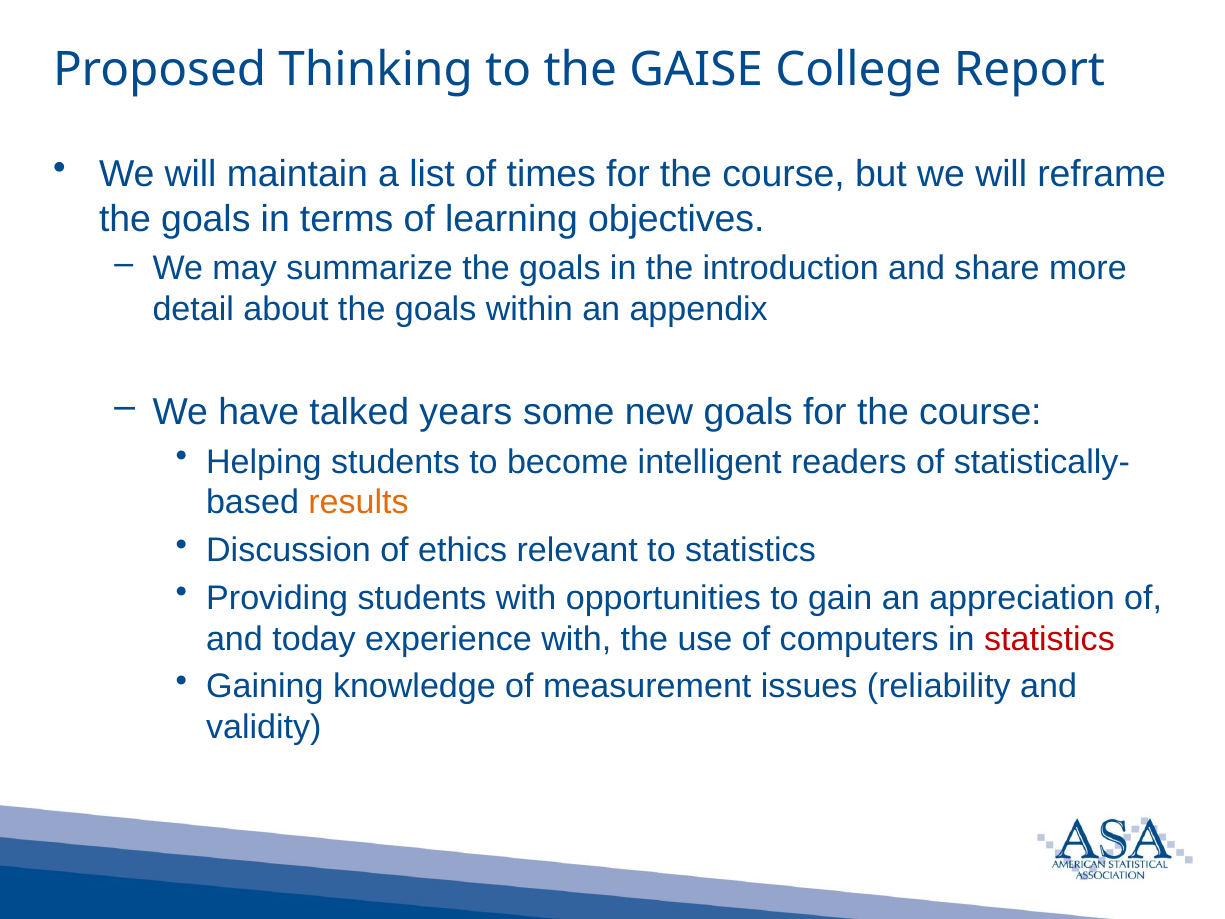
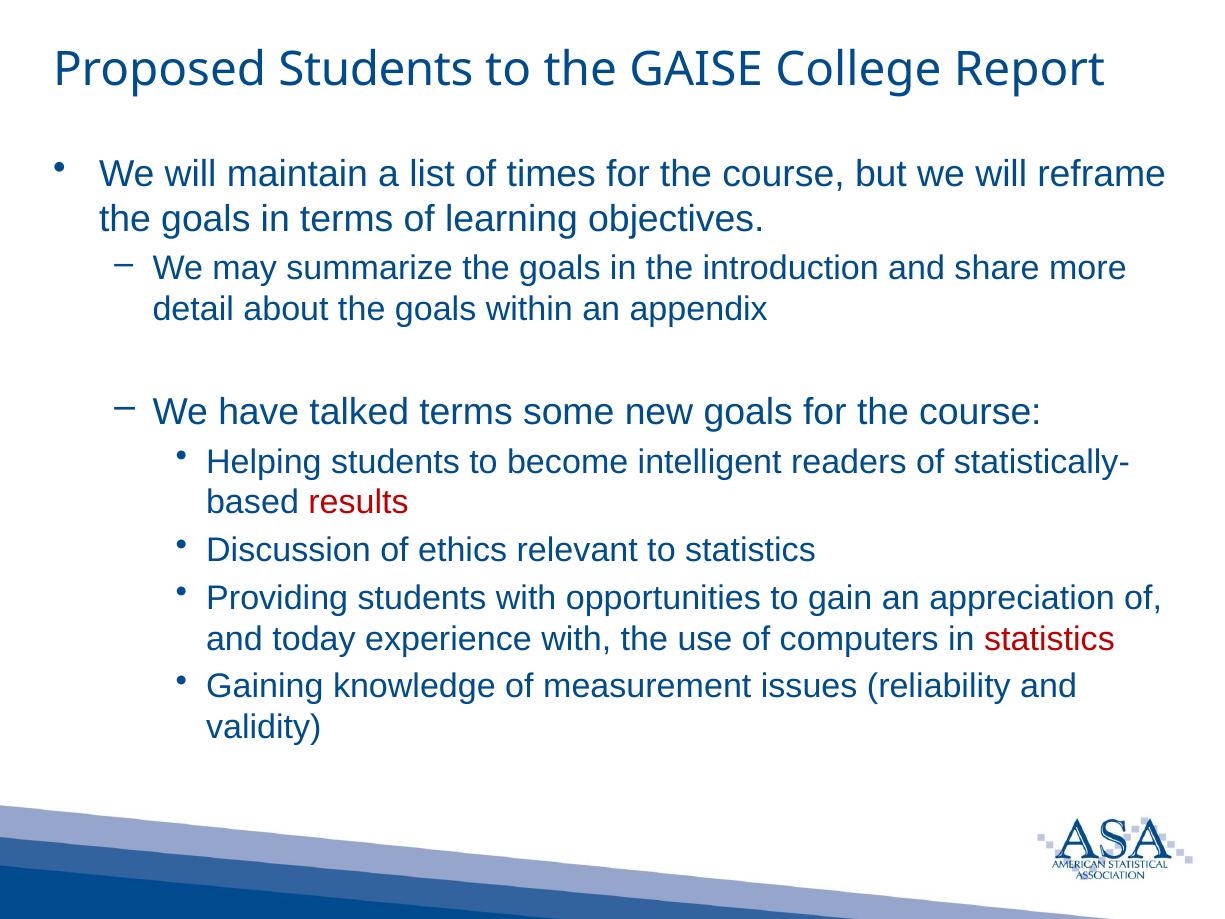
Proposed Thinking: Thinking -> Students (376, 70)
talked years: years -> terms (466, 412)
results colour: orange -> red (359, 503)
